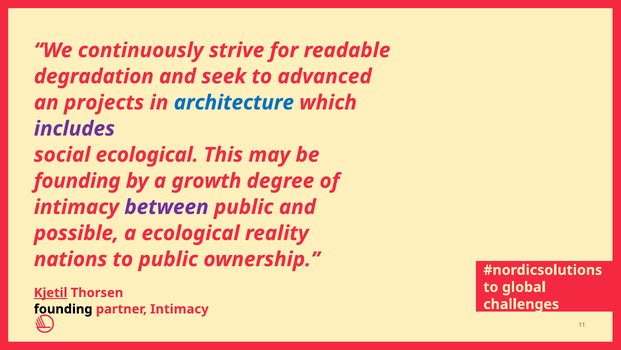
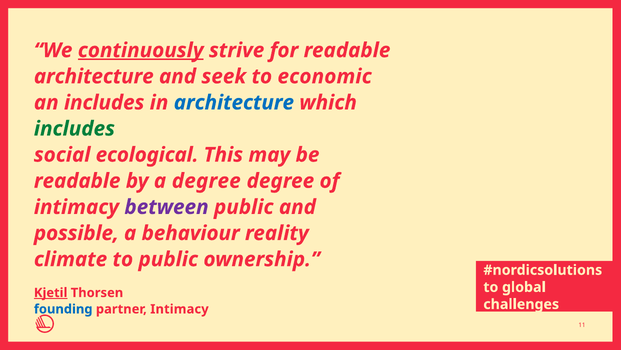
continuously underline: none -> present (141, 50)
degradation: degradation -> architecture (94, 76)
advanced: advanced -> economic (325, 76)
an projects: projects -> includes (104, 102)
includes colour: purple -> green (74, 128)
founding: founding -> readable (77, 181)
a growth: growth -> degree (206, 181)
a ecological: ecological -> behaviour (191, 233)
nations: nations -> climate (71, 259)
founding colour: black -> blue (63, 309)
